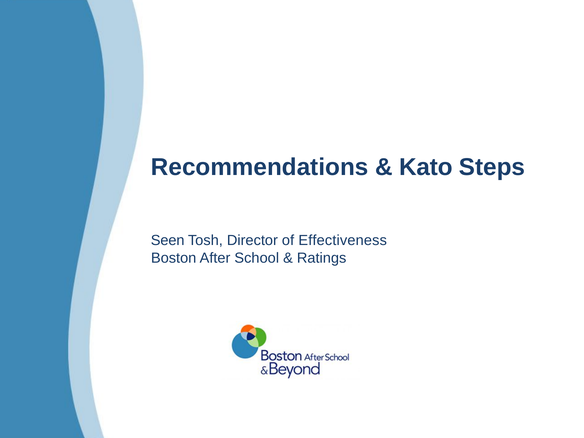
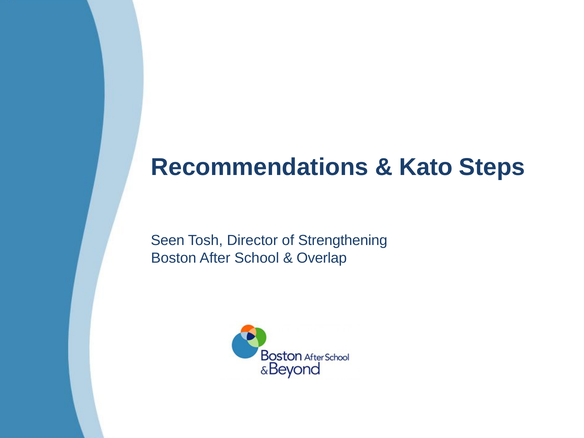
Effectiveness: Effectiveness -> Strengthening (343, 240)
Ratings: Ratings -> Overlap (322, 258)
